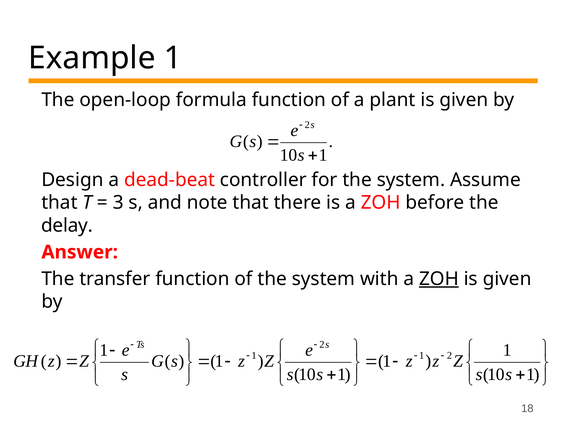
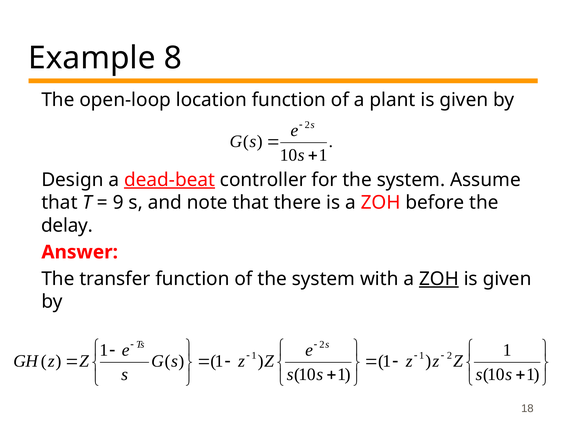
Example 1: 1 -> 8 (173, 58)
formula: formula -> location (211, 100)
dead-beat underline: none -> present (170, 180)
3: 3 -> 9 (118, 203)
